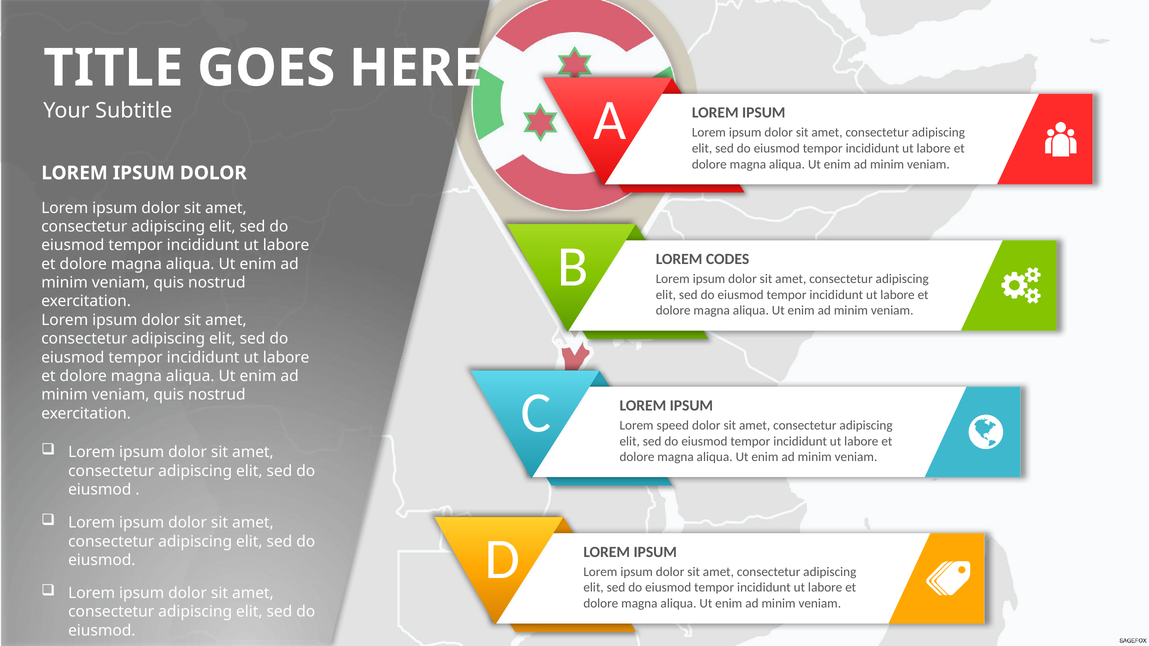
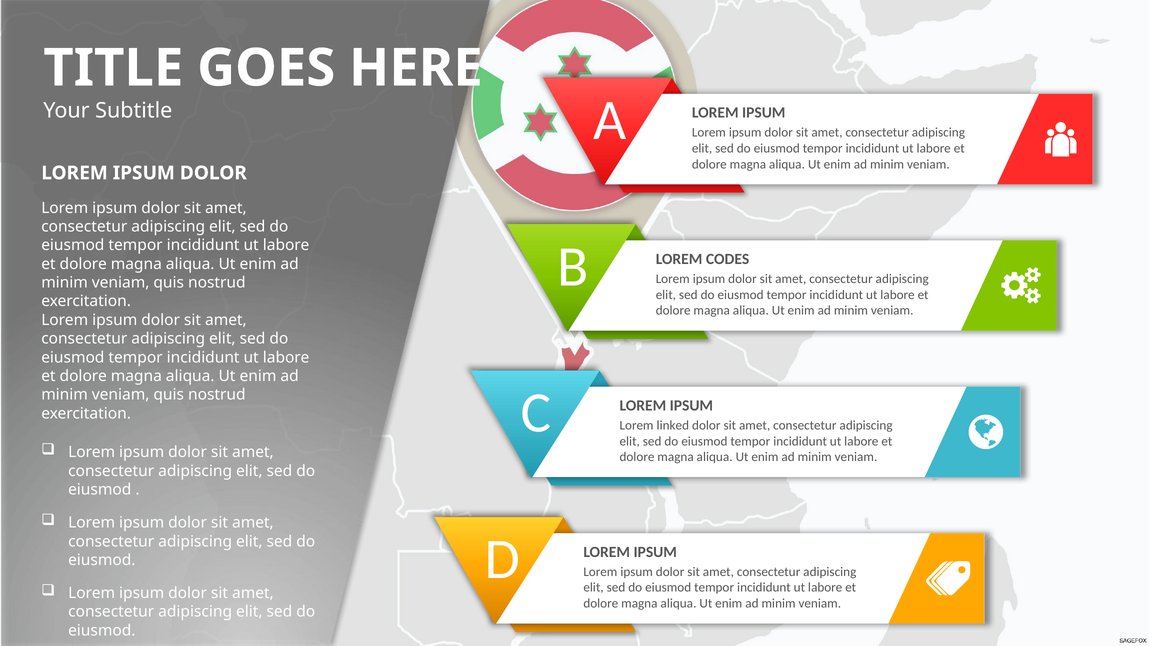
speed: speed -> linked (673, 426)
